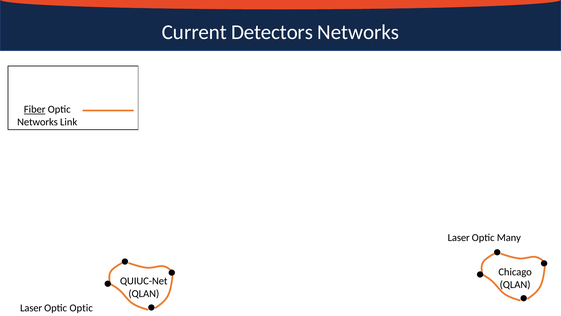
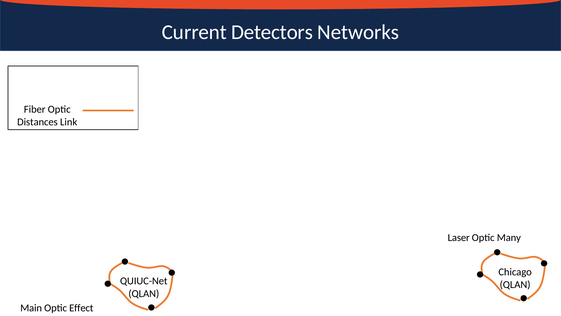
Fiber underline: present -> none (35, 109)
Networks: Networks -> Distances (38, 122)
Laser: Laser -> Main (31, 308)
Optic Optic: Optic -> Effect (81, 308)
